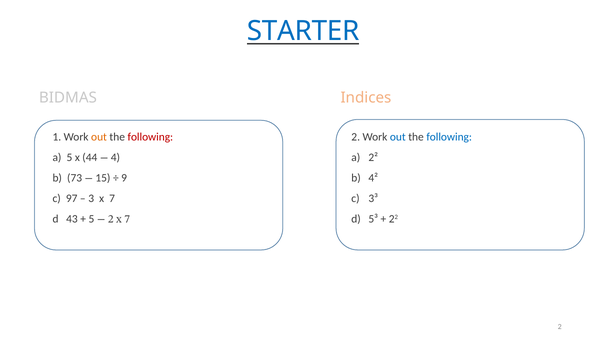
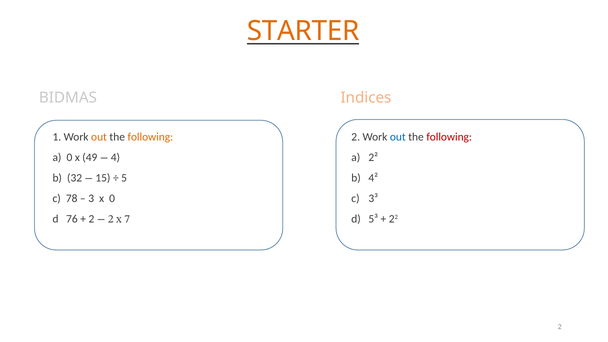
STARTER colour: blue -> orange (303, 31)
following colour: red -> orange (150, 137)
following colour: blue -> red (449, 137)
a 5: 5 -> 0 (69, 158)
44: 44 -> 49 (90, 158)
73: 73 -> 32 (75, 178)
9: 9 -> 5 (124, 178)
97: 97 -> 78 (72, 199)
7: 7 -> 0 (112, 199)
43: 43 -> 76 (72, 219)
5: 5 -> 2 (91, 219)
